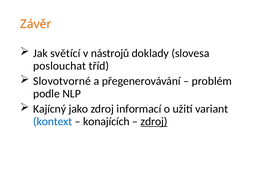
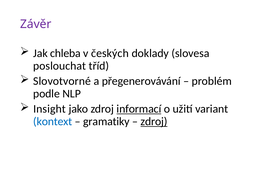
Závěr colour: orange -> purple (36, 24)
světící: světící -> chleba (65, 53)
nástrojů: nástrojů -> českých (110, 53)
Kajícný: Kajícný -> Insight (50, 109)
informací underline: none -> present (139, 109)
konajících: konajících -> gramatiky (106, 122)
